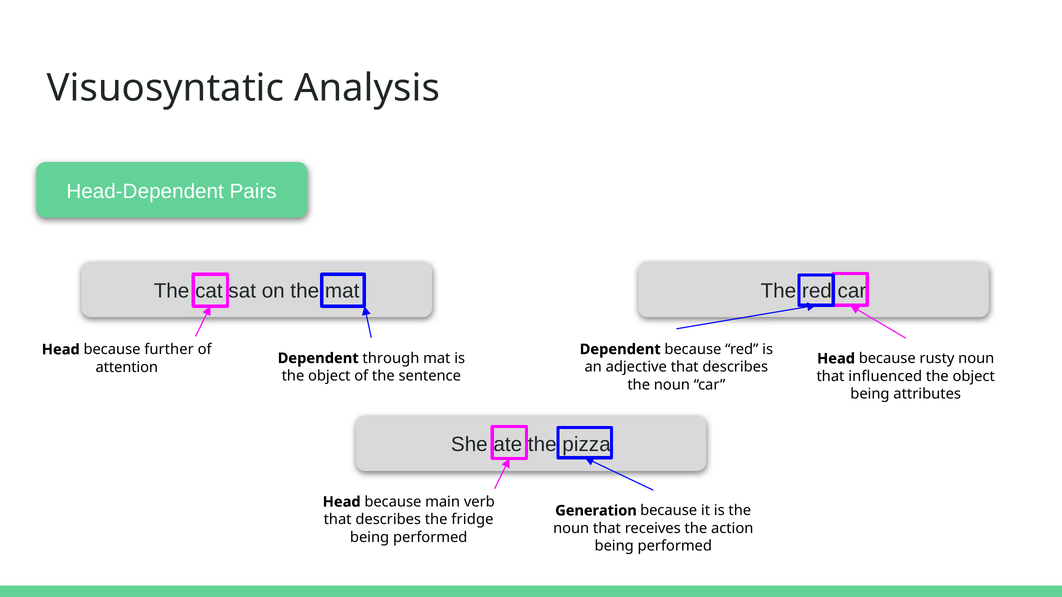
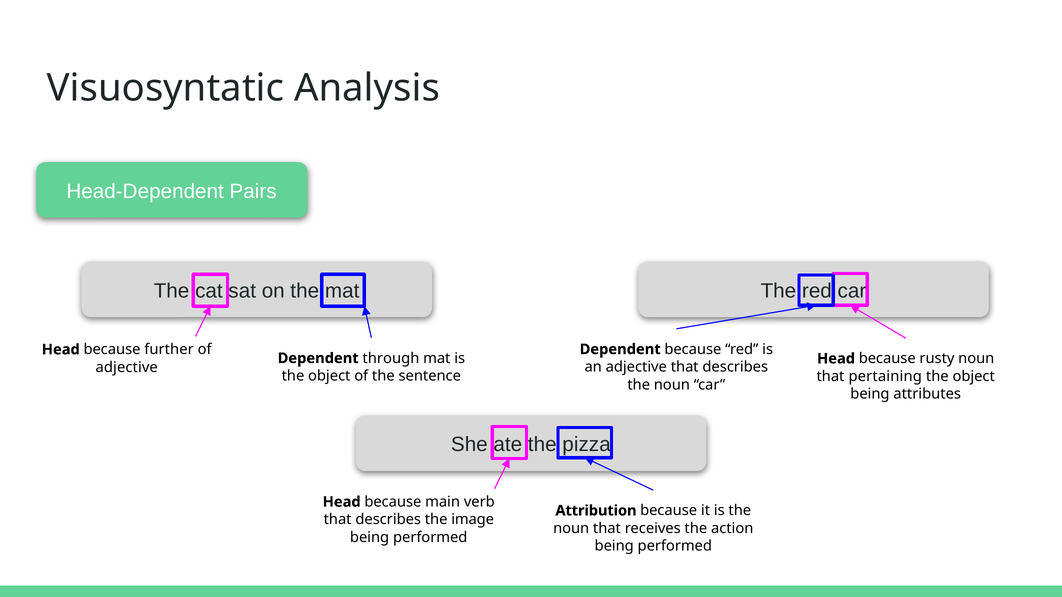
attention: attention -> adjective (127, 367)
influenced: influenced -> pertaining (885, 377)
Generation: Generation -> Attribution (596, 511)
fridge: fridge -> image (473, 520)
